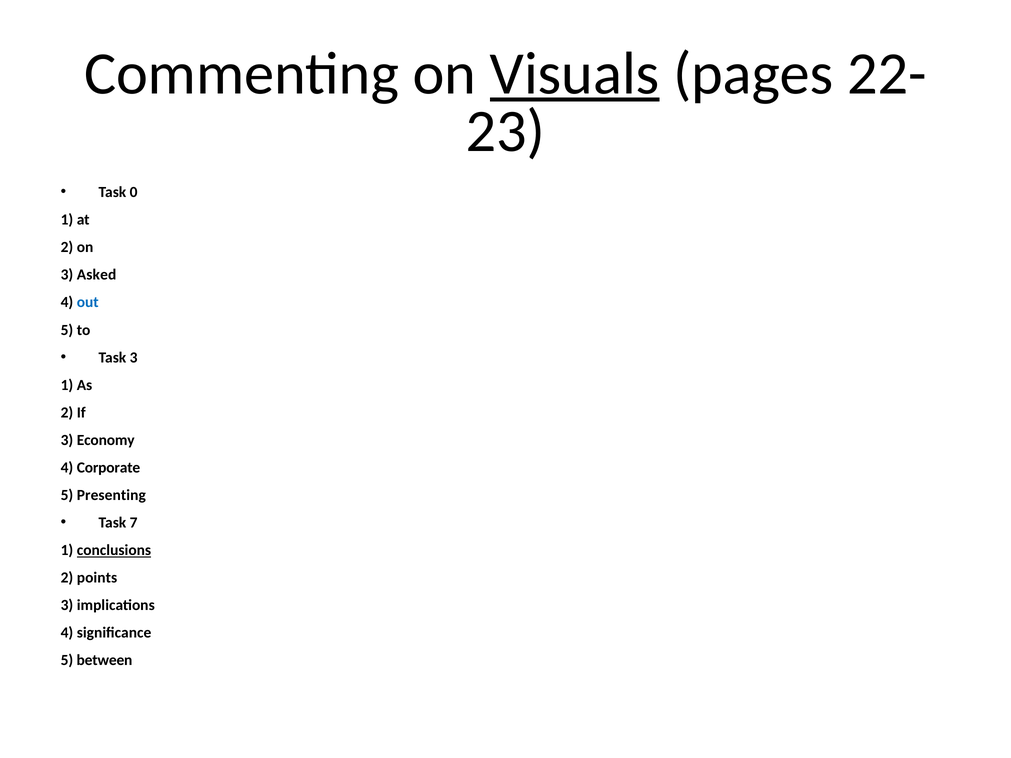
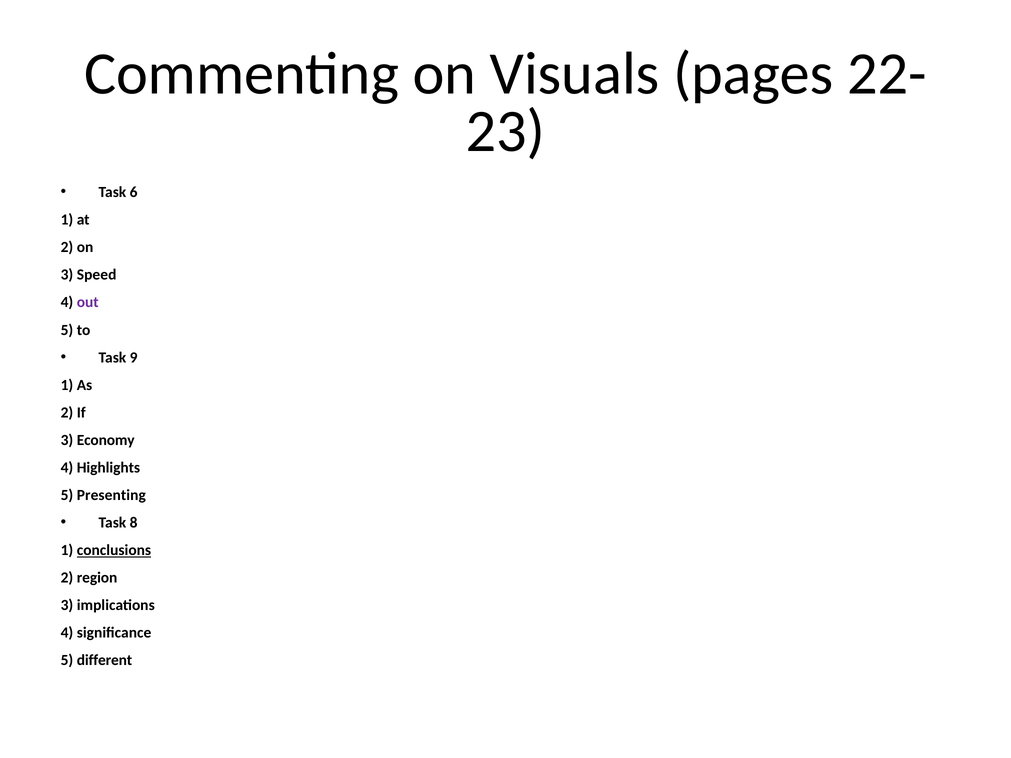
Visuals underline: present -> none (575, 74)
0: 0 -> 6 (134, 192)
Asked: Asked -> Speed (97, 275)
out colour: blue -> purple (88, 303)
Task 3: 3 -> 9 (134, 358)
Corporate: Corporate -> Highlights (108, 468)
7: 7 -> 8 (134, 523)
points: points -> region (97, 578)
between: between -> different (104, 661)
